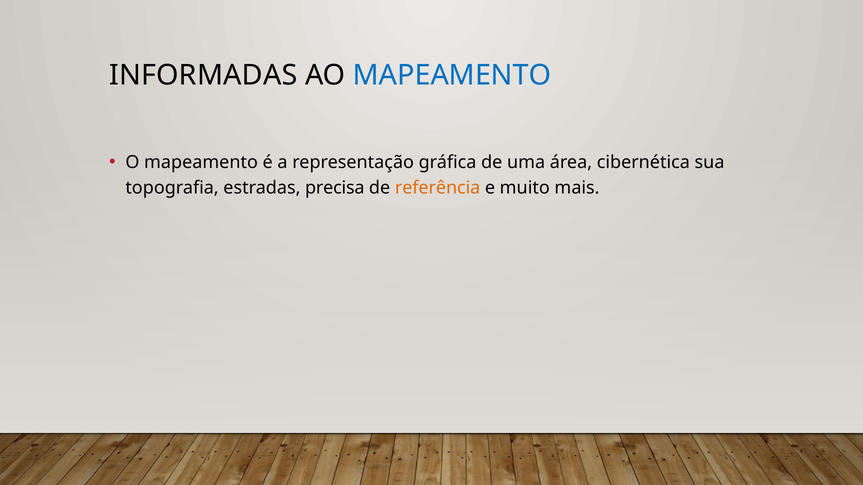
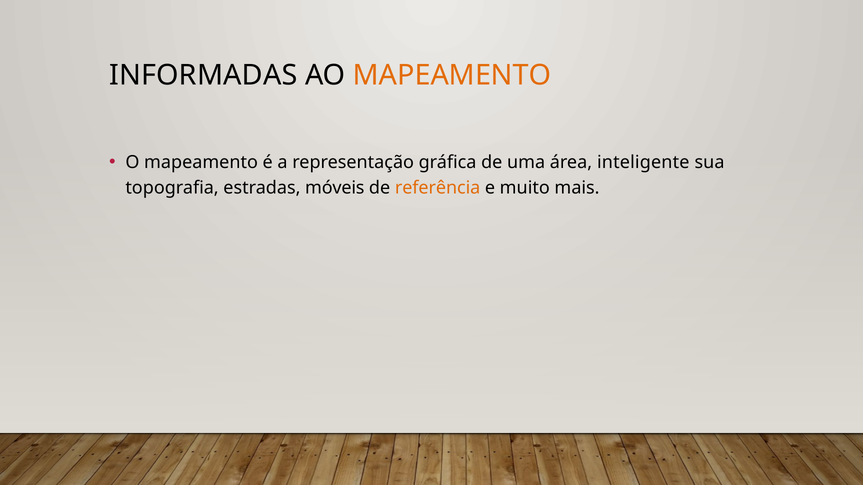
MAPEAMENTO colour: blue -> orange (452, 76)
cibernética: cibernética -> inteligente (643, 162)
precisa: precisa -> móveis (335, 188)
